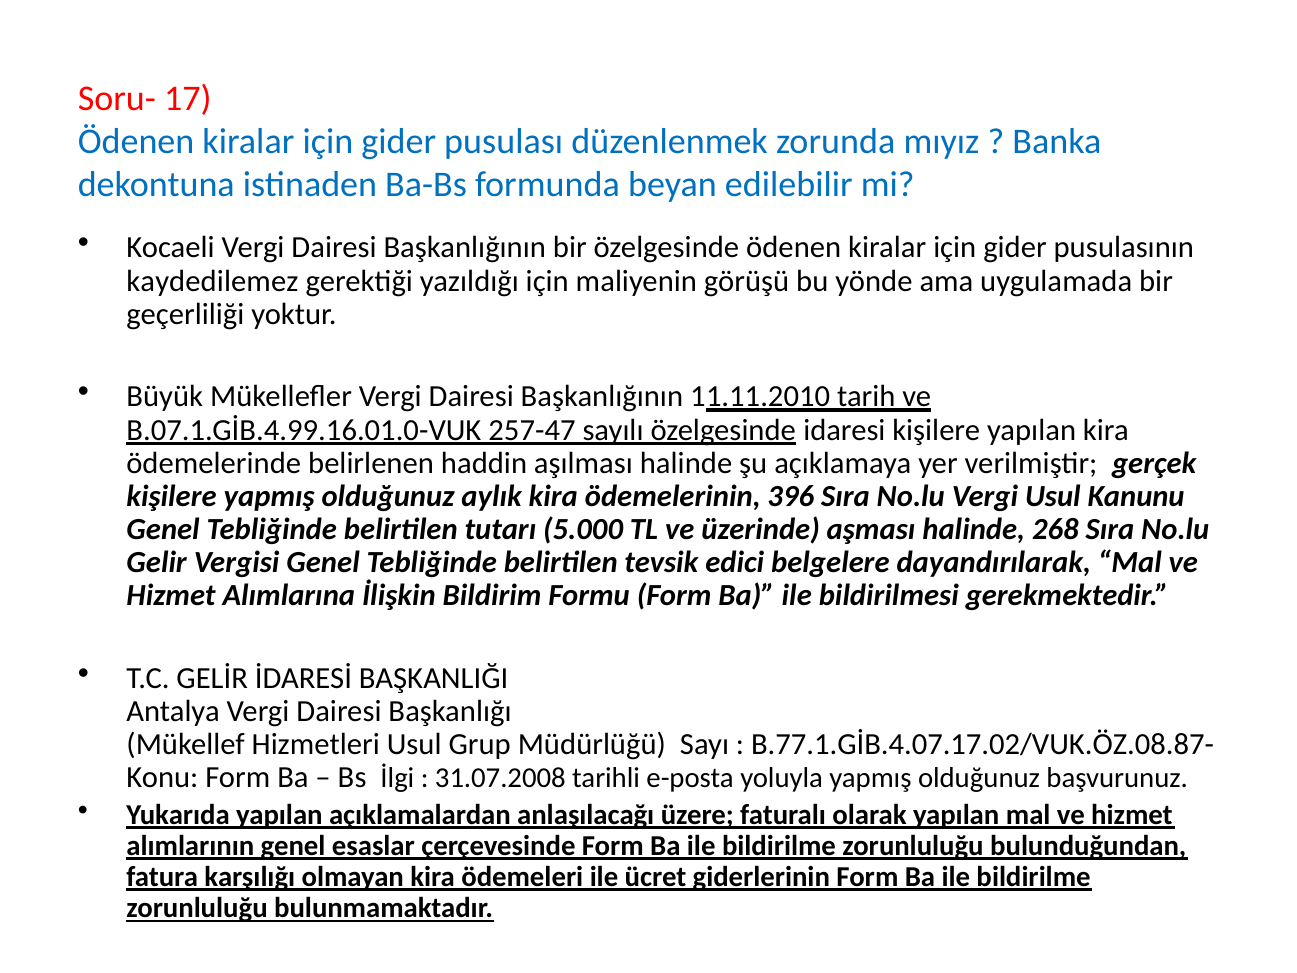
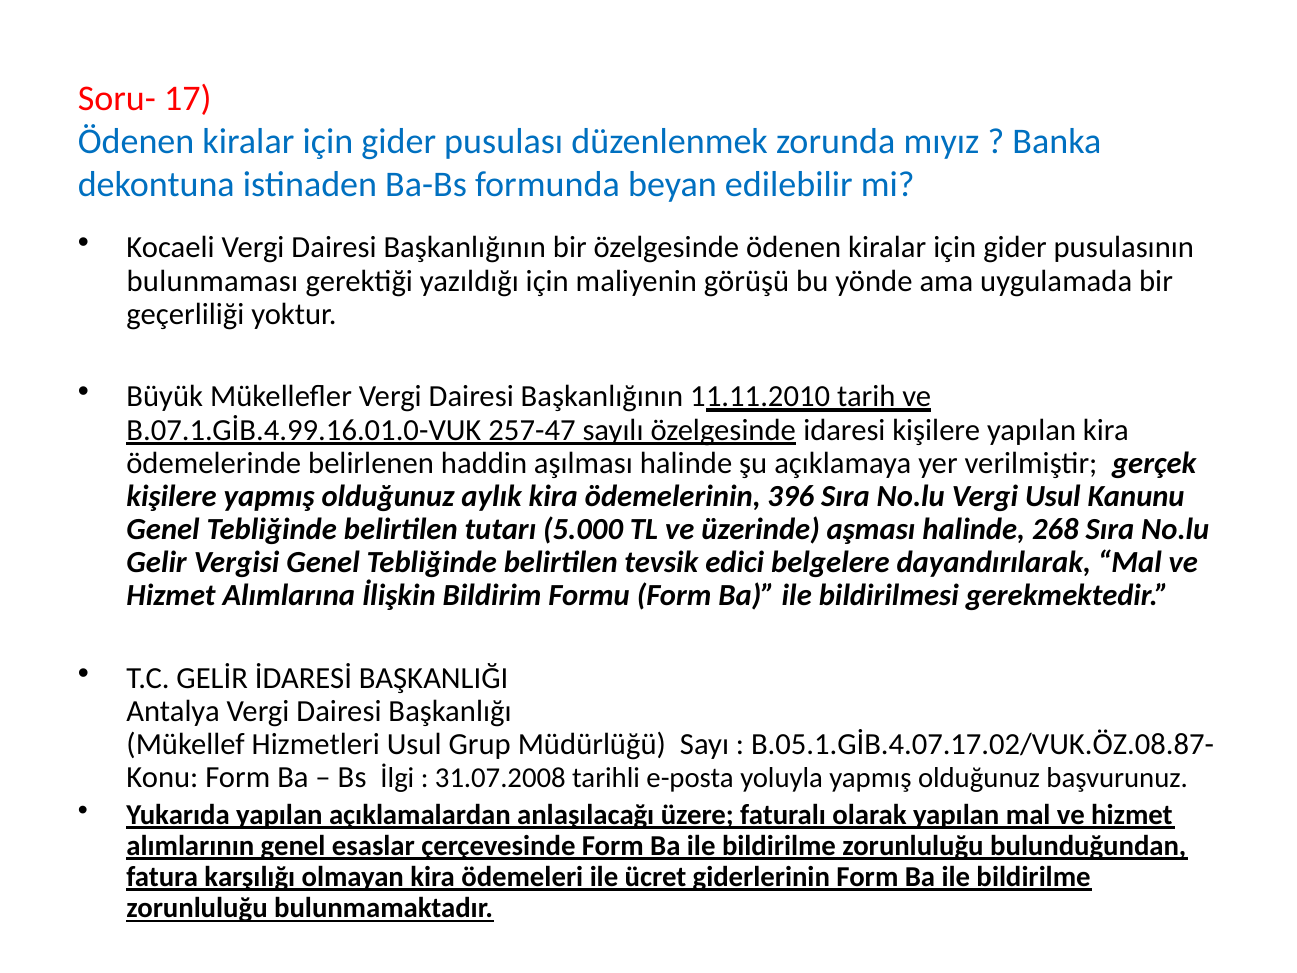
kaydedilemez: kaydedilemez -> bulunmaması (212, 281)
B.77.1.GİB.4.07.17.02/VUK.ÖZ.08.87-: B.77.1.GİB.4.07.17.02/VUK.ÖZ.08.87- -> B.05.1.GİB.4.07.17.02/VUK.ÖZ.08.87- (982, 744)
